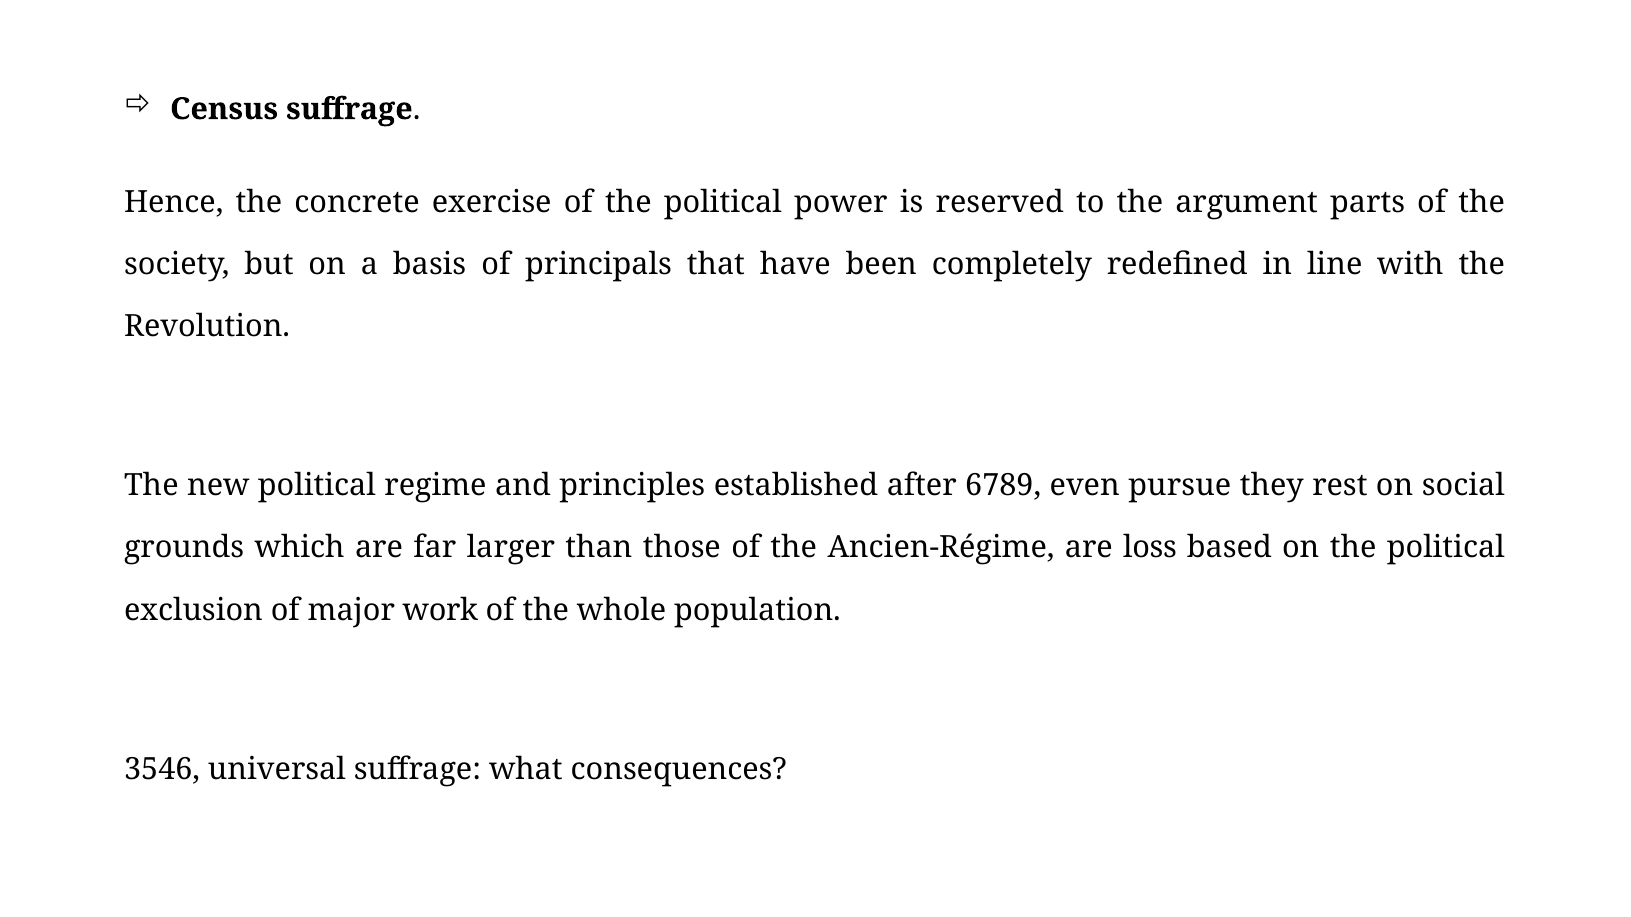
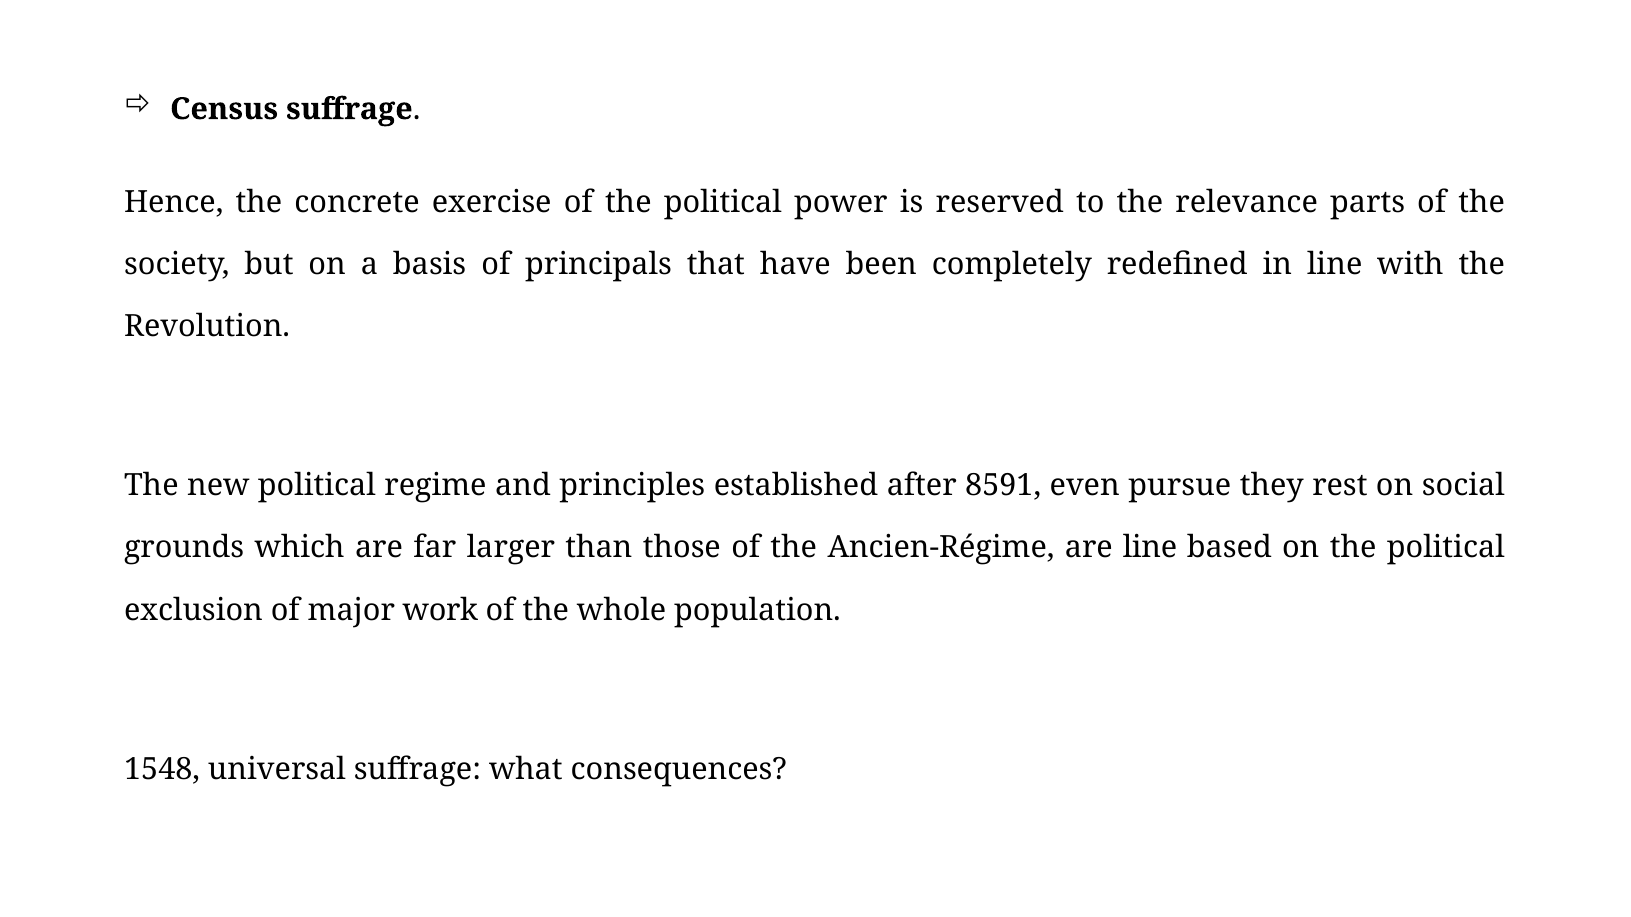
argument: argument -> relevance (1247, 202)
6789: 6789 -> 8591 (1003, 486)
are loss: loss -> line (1150, 548)
3546: 3546 -> 1548 (162, 769)
